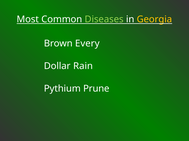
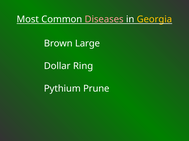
Diseases colour: light green -> pink (104, 19)
Every: Every -> Large (87, 44)
Rain: Rain -> Ring (83, 66)
